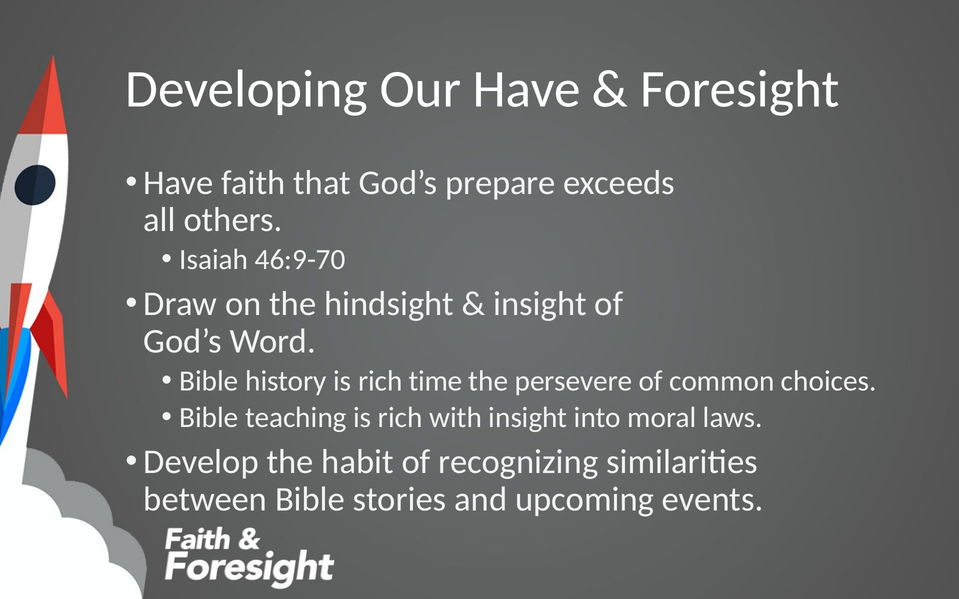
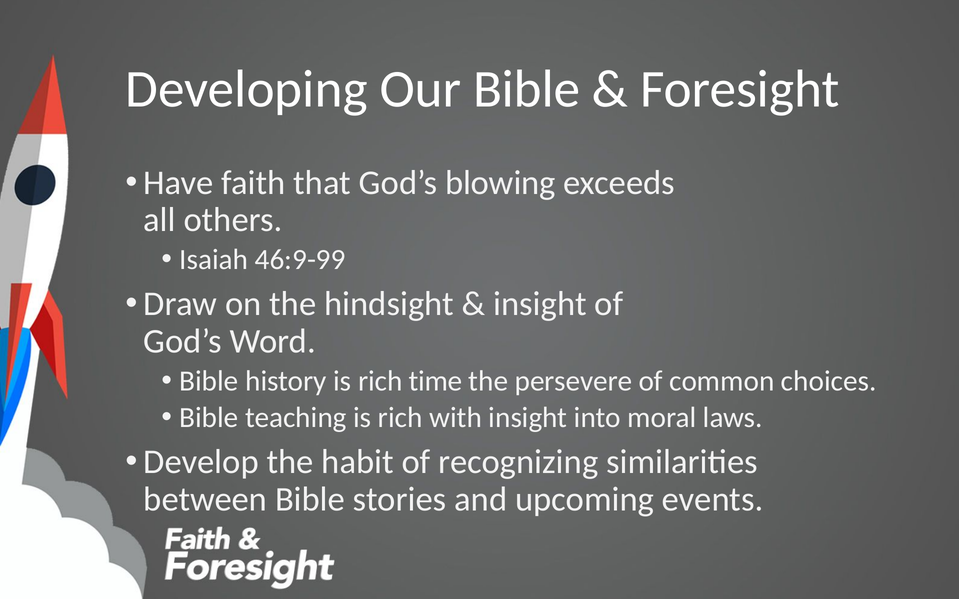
Our Have: Have -> Bible (527, 89)
prepare: prepare -> blowing (500, 183)
46:9-70: 46:9-70 -> 46:9-99 (300, 260)
